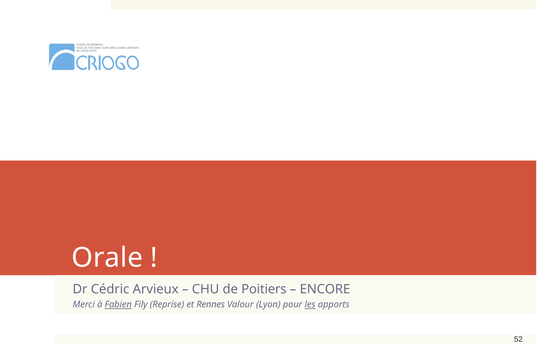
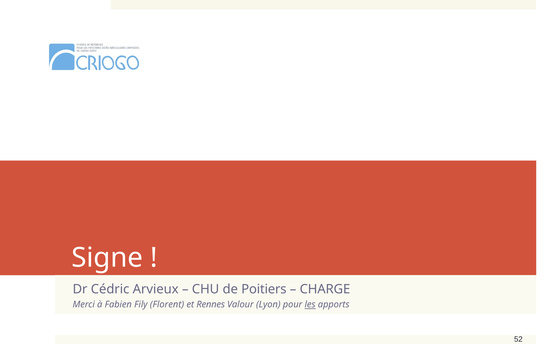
Orale: Orale -> Signe (107, 258)
ENCORE: ENCORE -> CHARGE (325, 289)
Fabien underline: present -> none (118, 304)
Reprise: Reprise -> Florent (167, 304)
